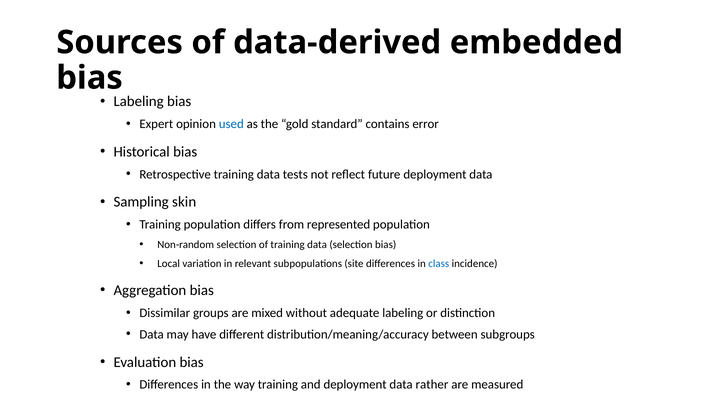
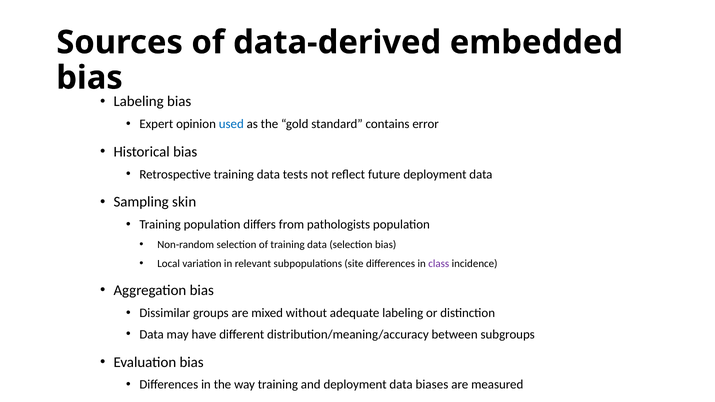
represented: represented -> pathologists (339, 225)
class colour: blue -> purple (439, 264)
rather: rather -> biases (432, 385)
